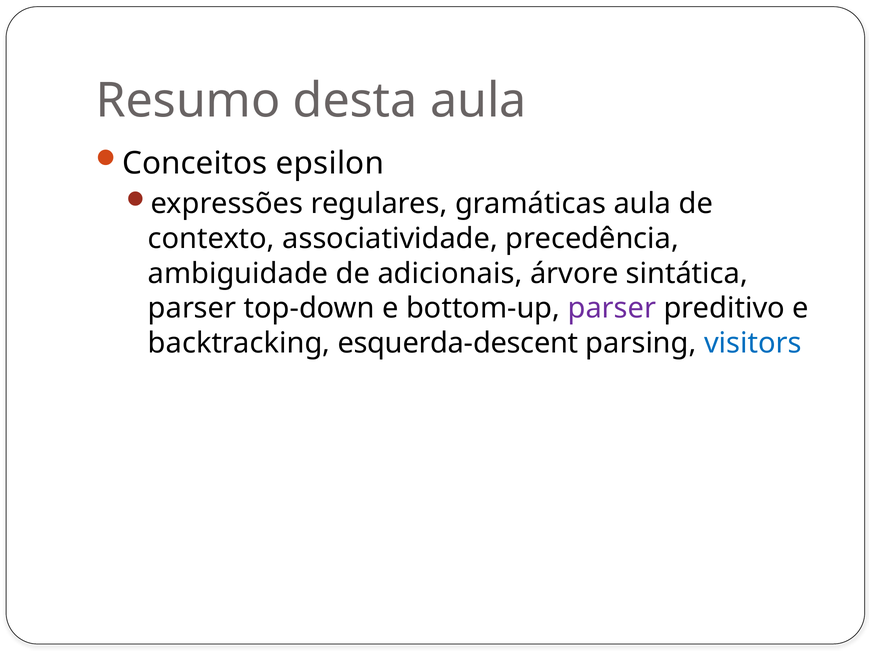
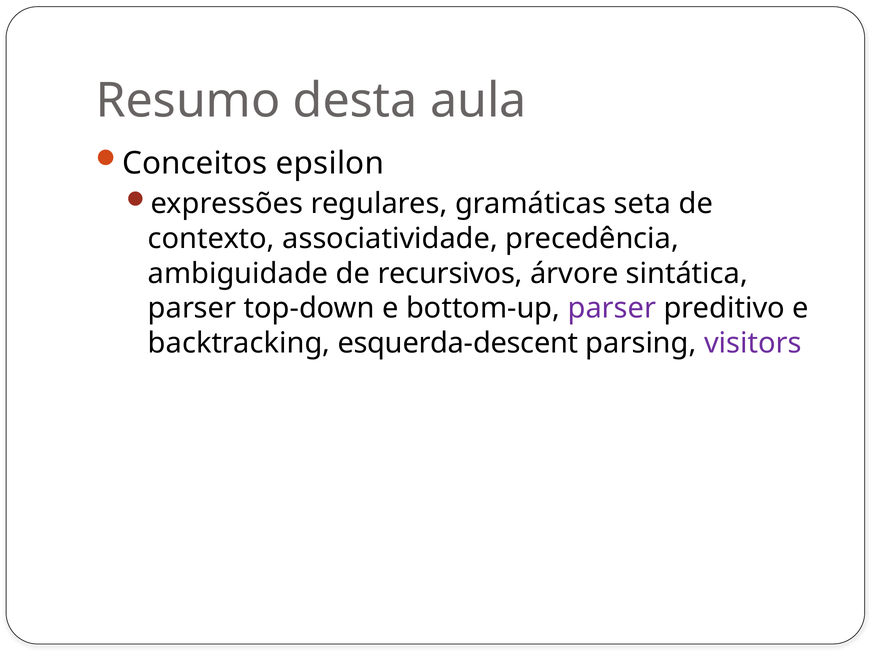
gramáticas aula: aula -> seta (642, 204)
adicionais: adicionais -> recursivos (450, 274)
visitors colour: blue -> purple (753, 343)
